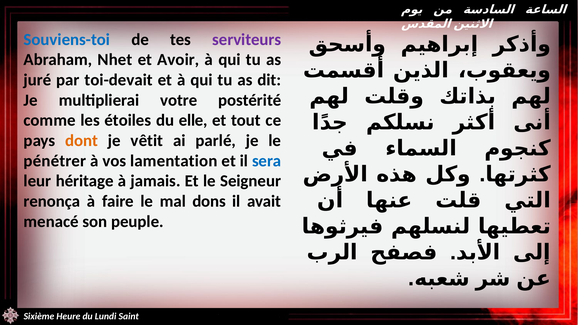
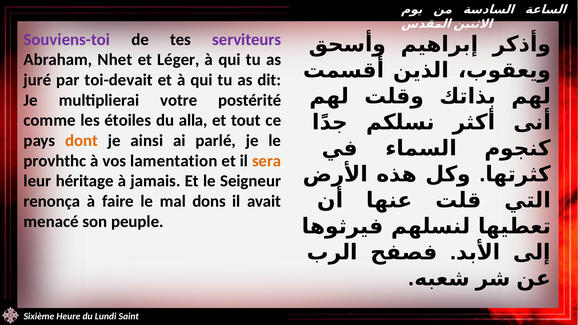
Souviens-toi colour: blue -> purple (67, 39)
Avoir: Avoir -> Léger (178, 60)
elle: elle -> alla (193, 120)
vêtit: vêtit -> ainsi (147, 141)
pénétrer: pénétrer -> provhthc (55, 161)
sera colour: blue -> orange (267, 161)
